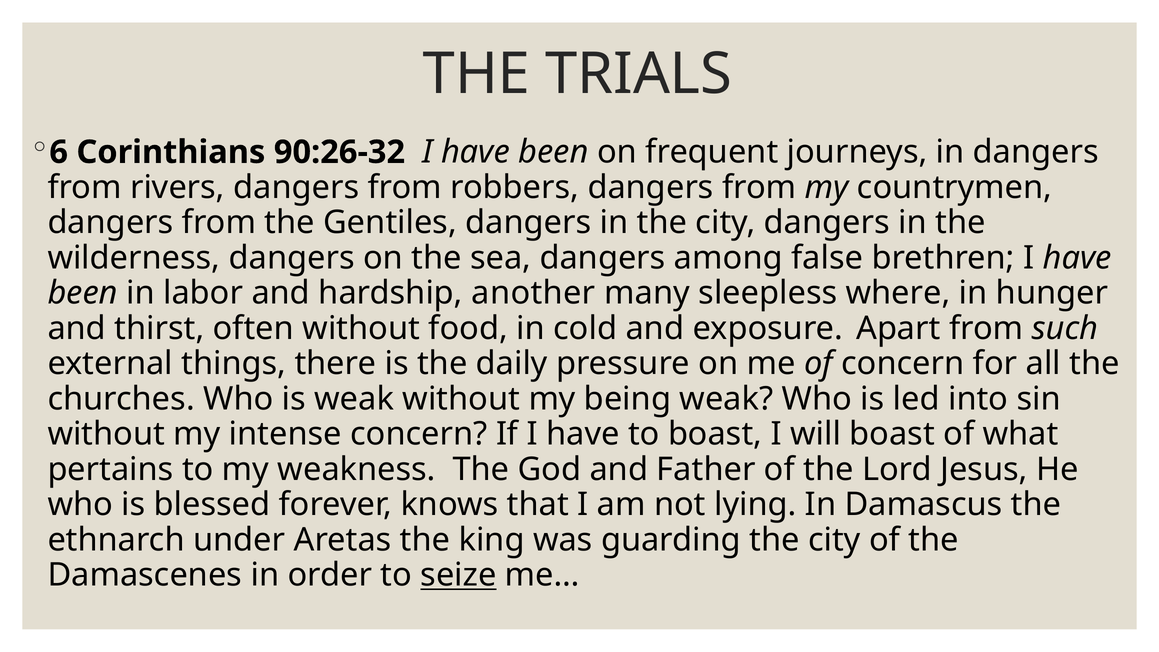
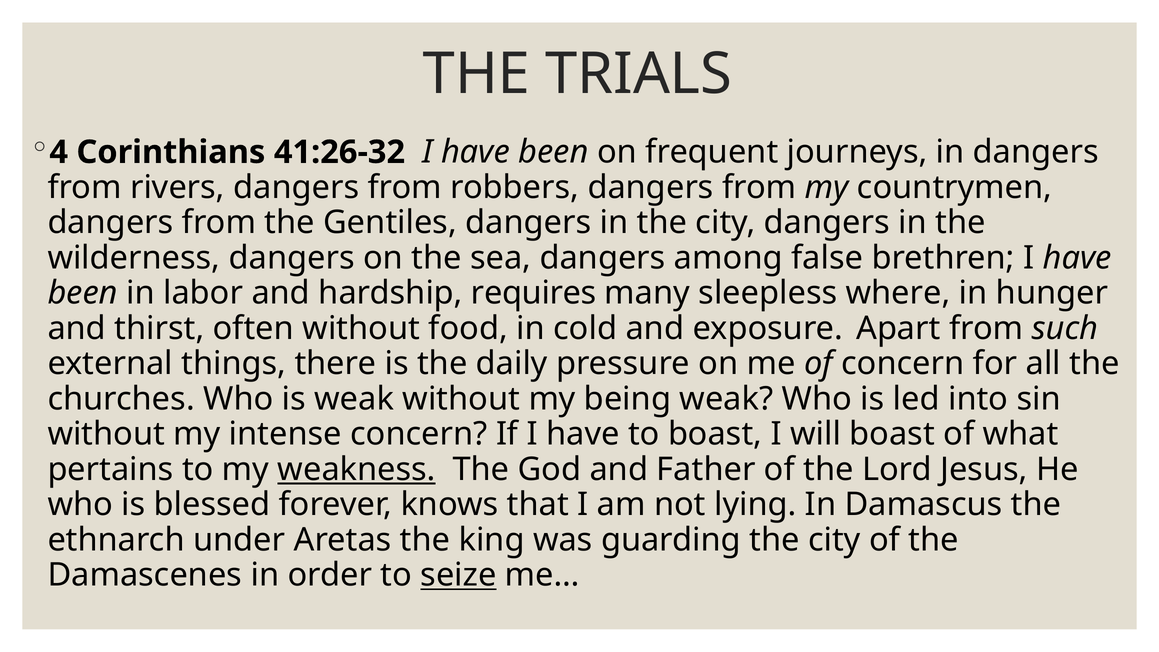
6: 6 -> 4 (59, 152)
90:26-32: 90:26-32 -> 41:26-32 (339, 152)
another: another -> requires (534, 293)
weakness underline: none -> present (357, 469)
